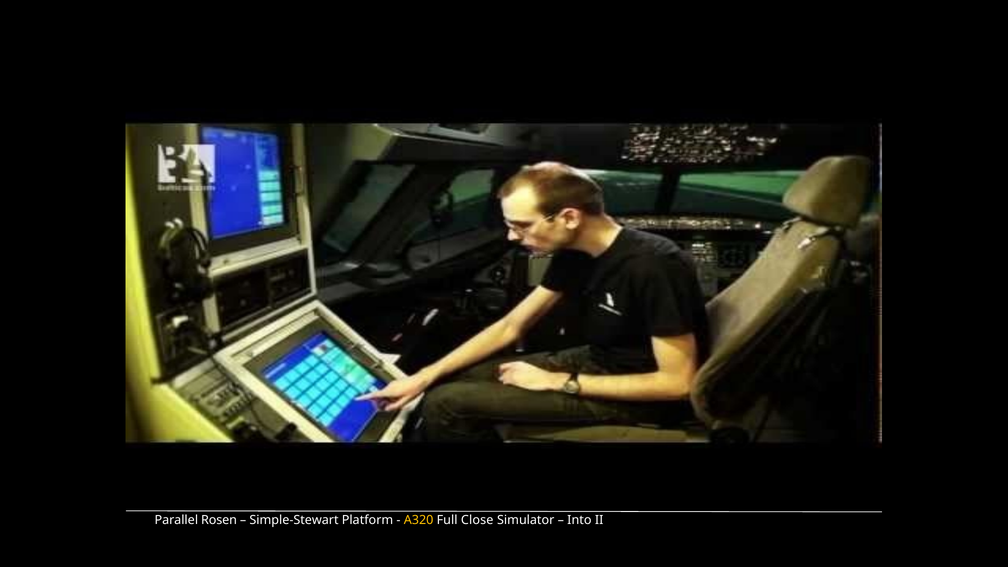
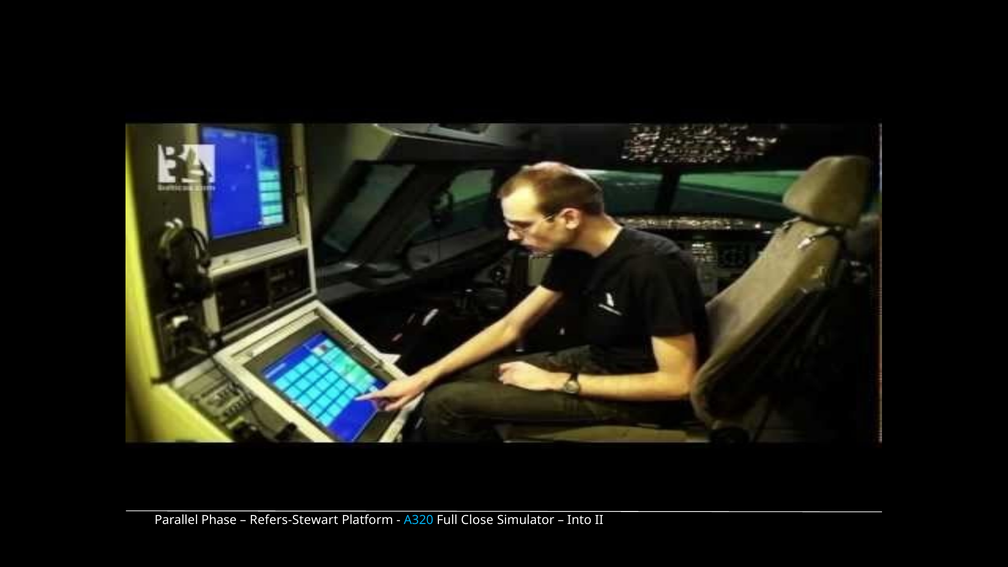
Parallel Rosen: Rosen -> Phase (219, 520)
Simple-Stewart: Simple-Stewart -> Refers-Stewart (294, 520)
A320 colour: yellow -> light blue (419, 520)
